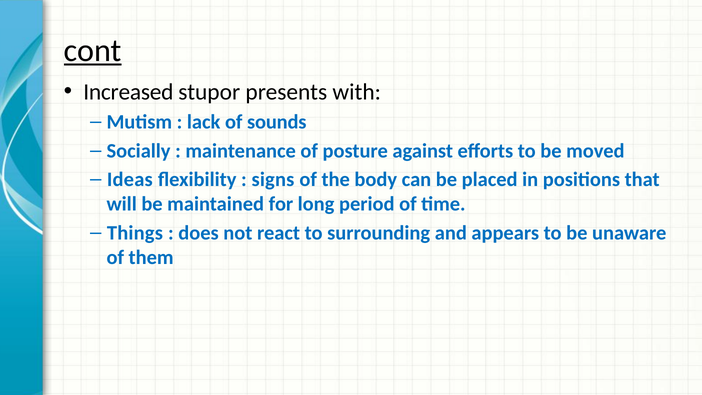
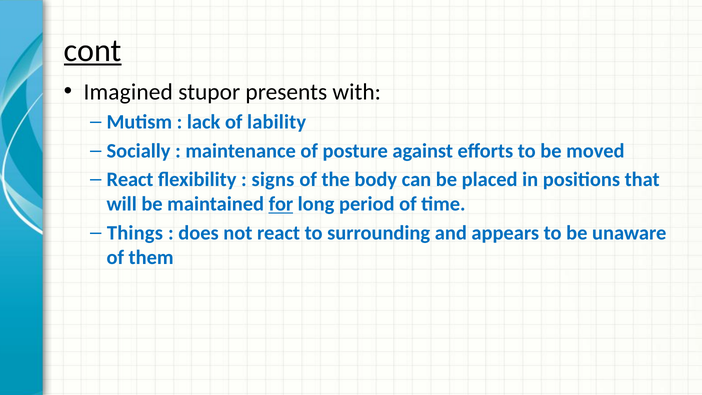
Increased: Increased -> Imagined (128, 92)
sounds: sounds -> lability (277, 122)
Ideas: Ideas -> React (130, 180)
for underline: none -> present (281, 204)
